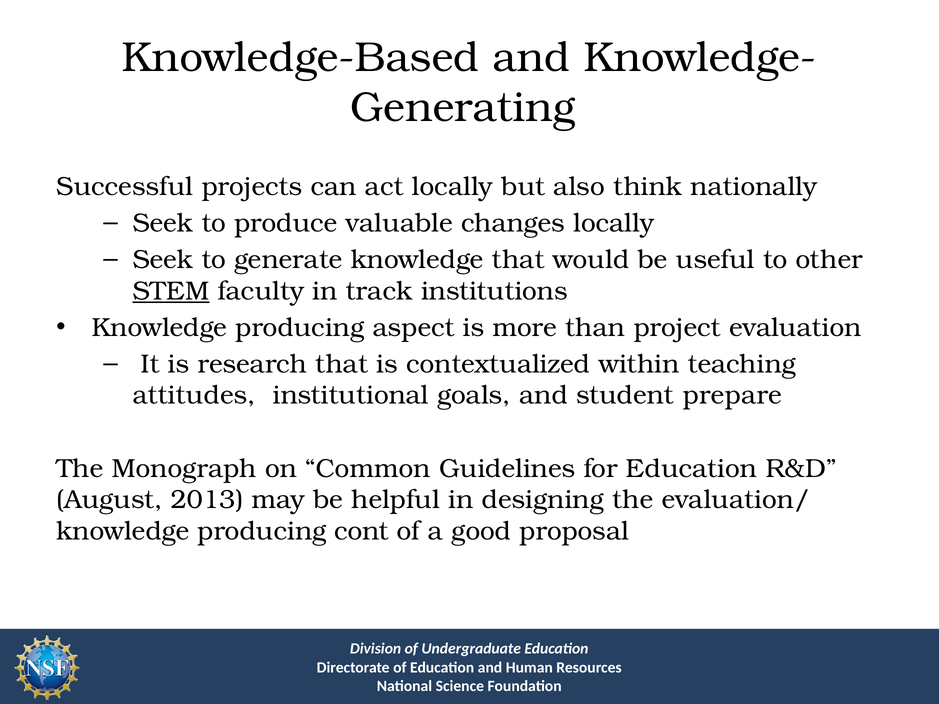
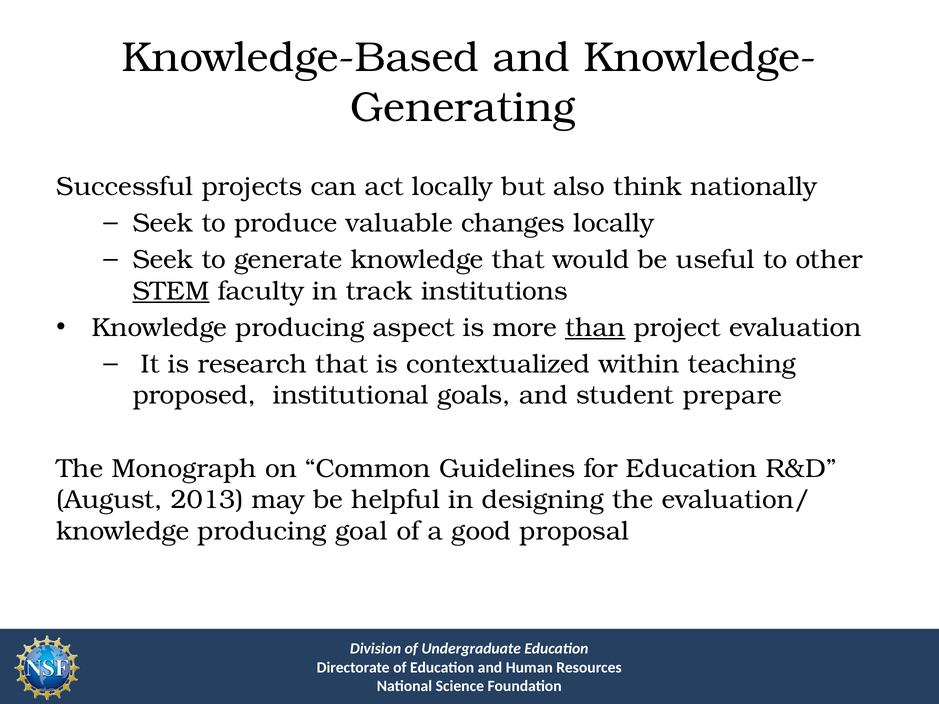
than underline: none -> present (595, 328)
attitudes: attitudes -> proposed (194, 395)
cont: cont -> goal (361, 531)
